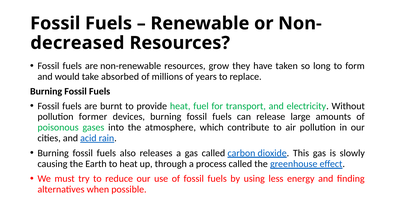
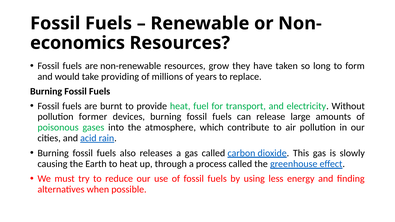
decreased: decreased -> economics (78, 43)
absorbed: absorbed -> providing (120, 77)
